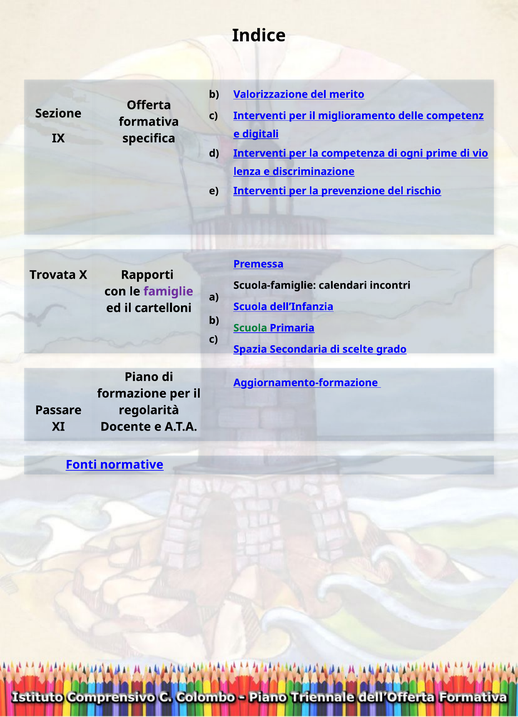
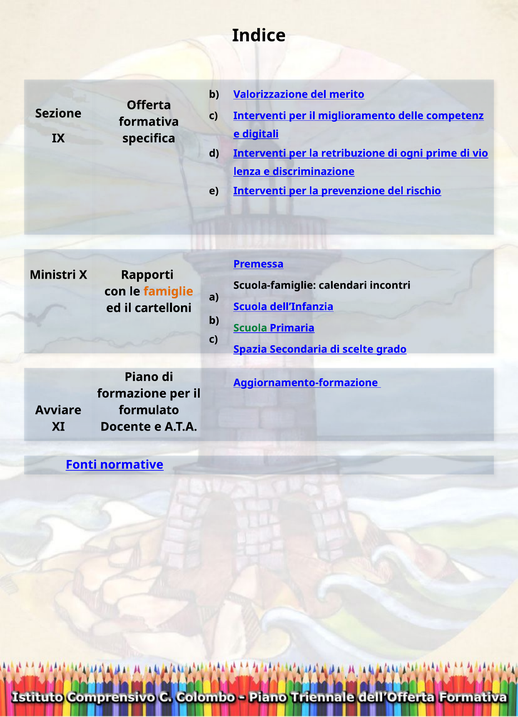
competenza: competenza -> retribuzione (353, 153)
Trovata: Trovata -> Ministri (53, 275)
famiglie colour: purple -> orange (168, 291)
Passare: Passare -> Avviare (58, 410)
regolarità: regolarità -> formulato (149, 410)
